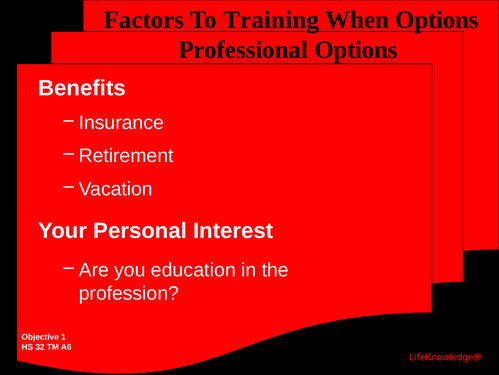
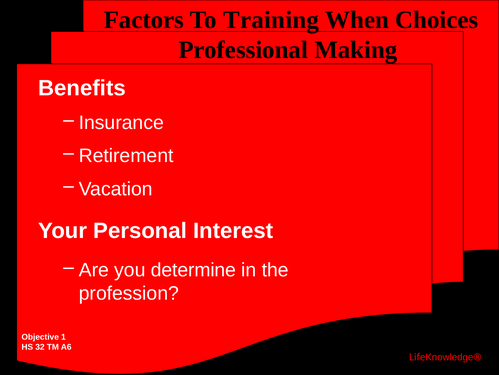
When Options: Options -> Choices (437, 20)
Professional Options: Options -> Making (356, 50)
education: education -> determine (193, 270)
